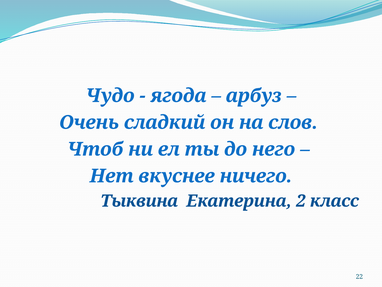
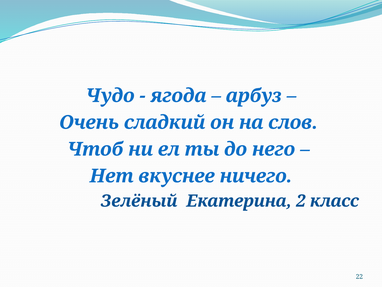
Тыквина: Тыквина -> Зелёный (139, 201)
